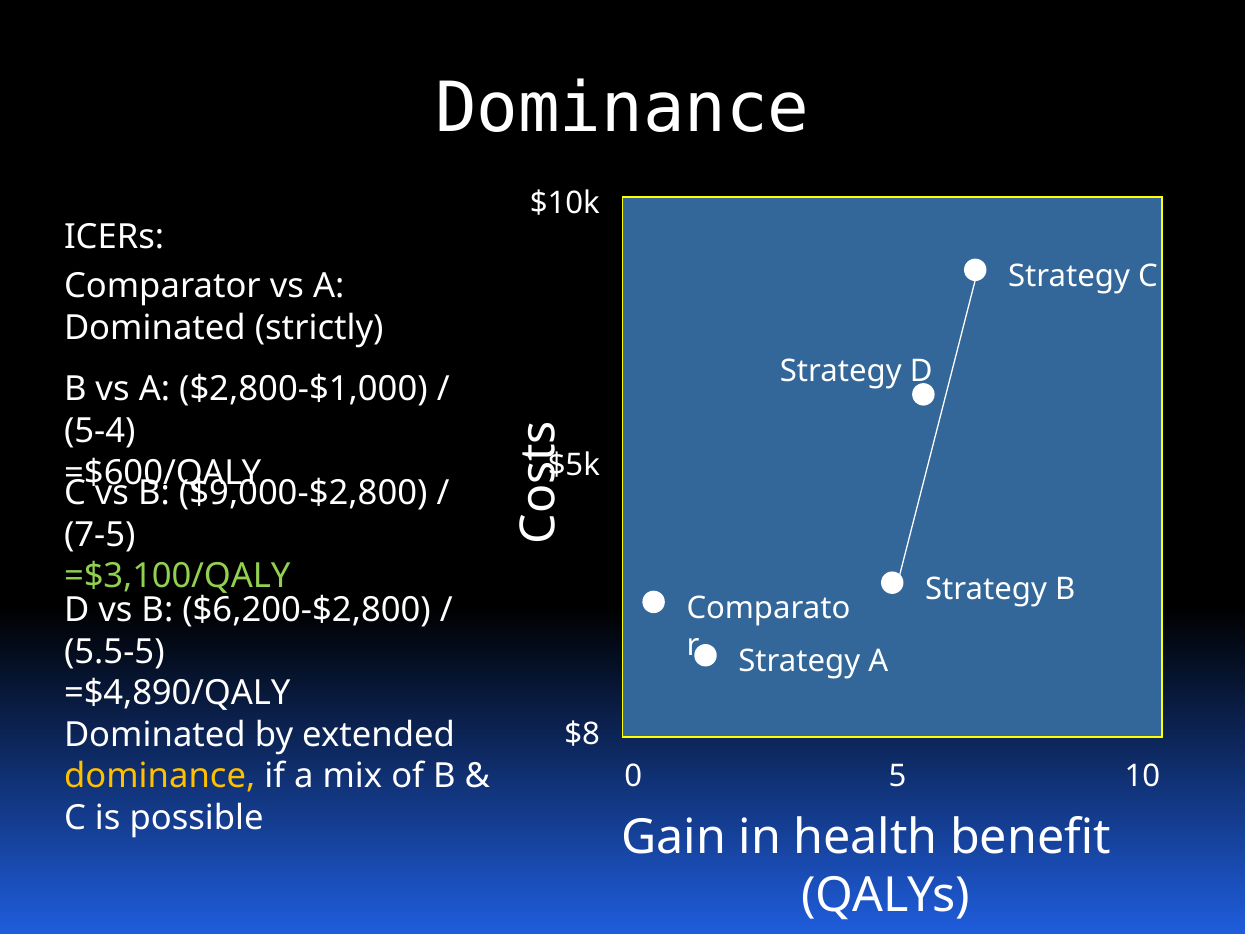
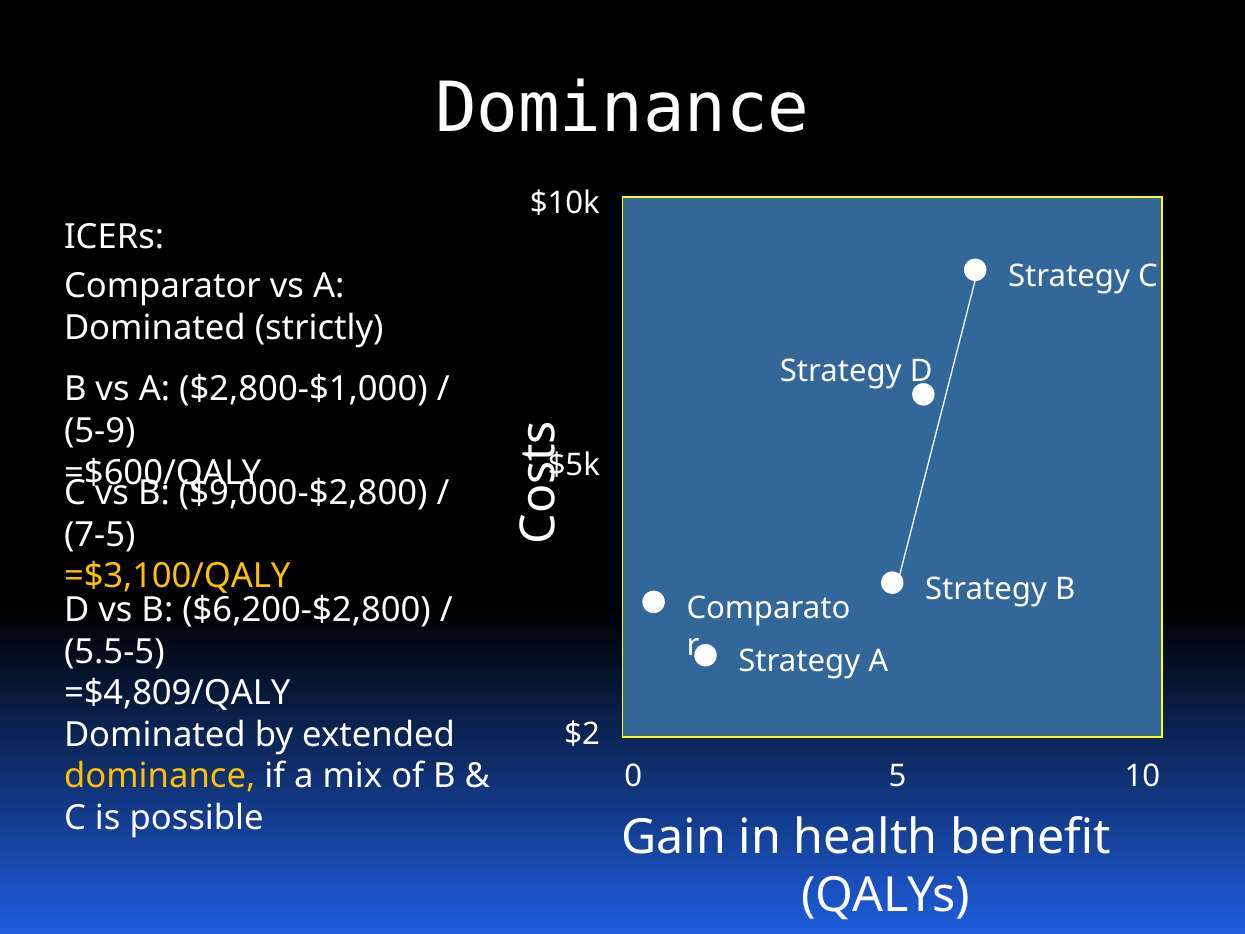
5-4: 5-4 -> 5-9 (100, 431)
=$3,100/QALY colour: light green -> yellow (177, 576)
=$4,890/QALY: =$4,890/QALY -> =$4,809/QALY (177, 693)
$8: $8 -> $2 (582, 734)
